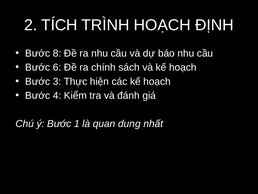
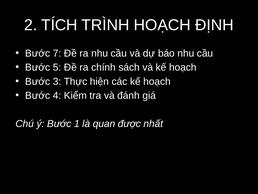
8: 8 -> 7 (57, 53)
6: 6 -> 5 (57, 67)
dung: dung -> được (129, 123)
